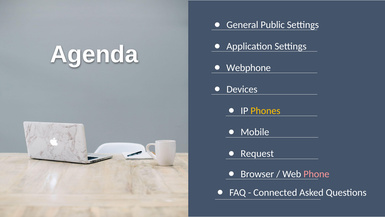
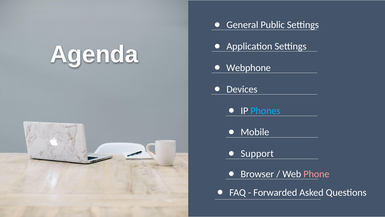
Phones colour: yellow -> light blue (265, 110)
Request: Request -> Support (257, 153)
Connected: Connected -> Forwarded (275, 192)
